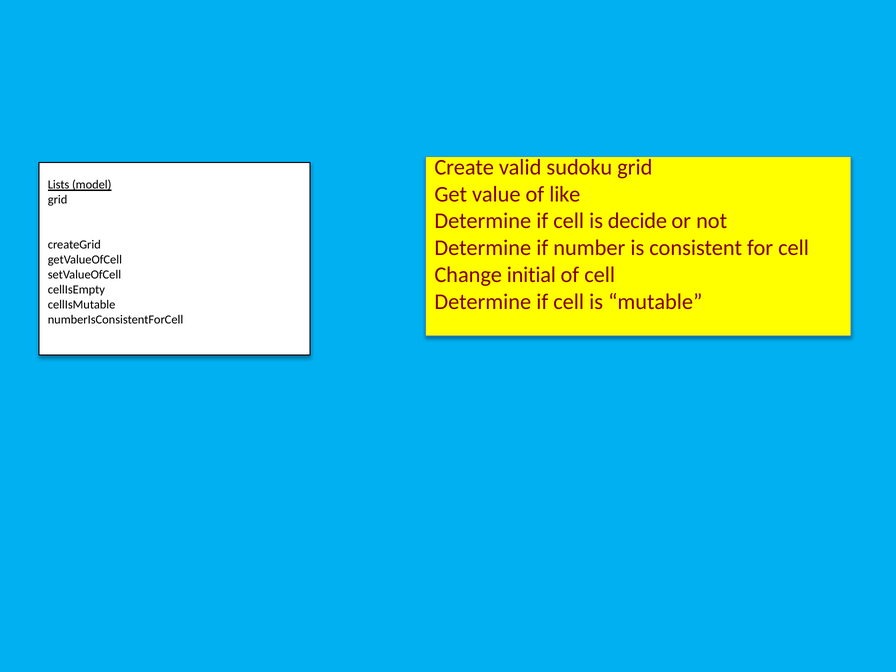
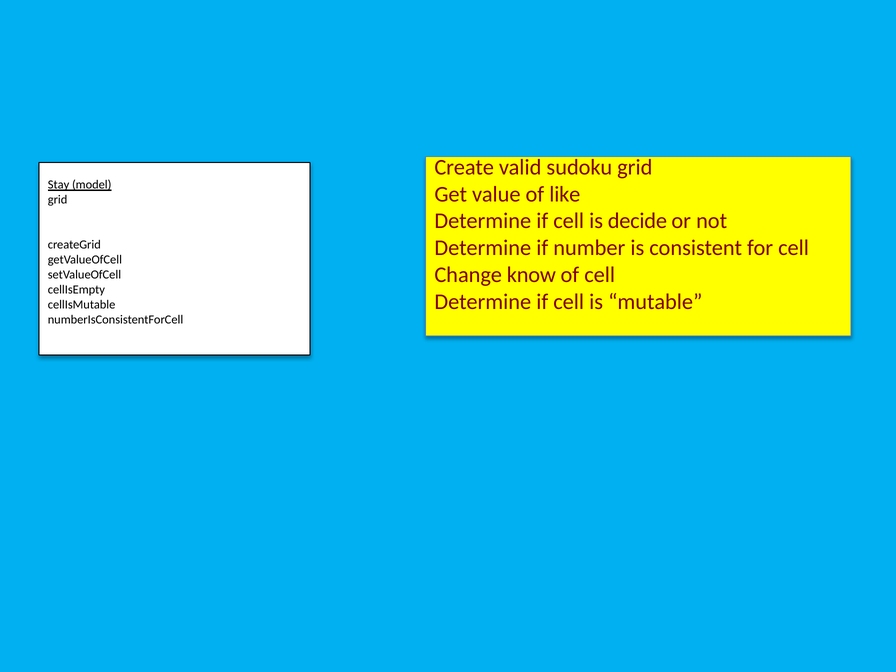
Lists: Lists -> Stay (59, 185)
initial: initial -> know (531, 275)
